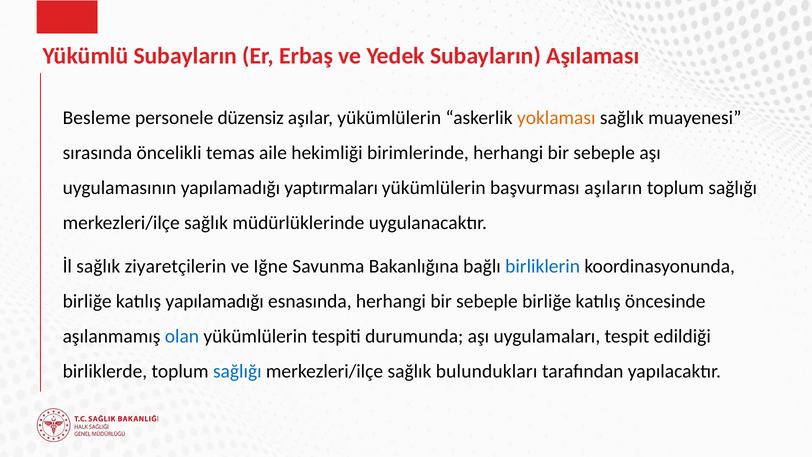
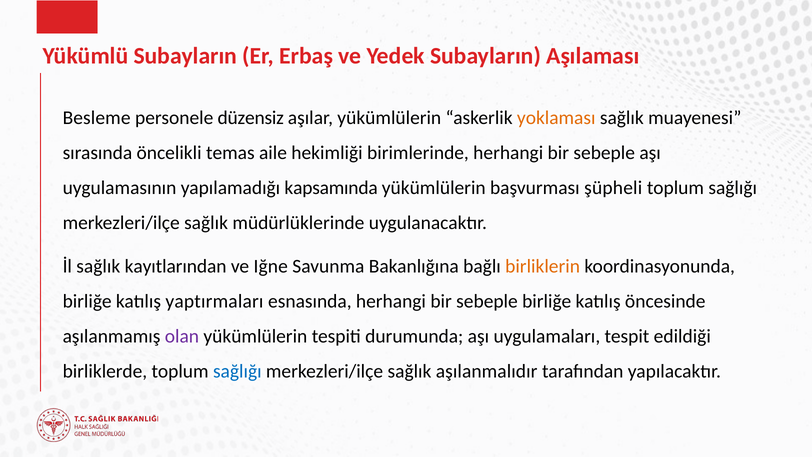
yaptırmaları: yaptırmaları -> kapsamında (331, 188)
aşıların: aşıların -> şüpheli (613, 188)
ziyaretçilerin: ziyaretçilerin -> kayıtlarından (176, 266)
birliklerin colour: blue -> orange (543, 266)
katılış yapılamadığı: yapılamadığı -> yaptırmaları (214, 301)
olan colour: blue -> purple (182, 336)
bulundukları: bulundukları -> aşılanmalıdır (487, 371)
